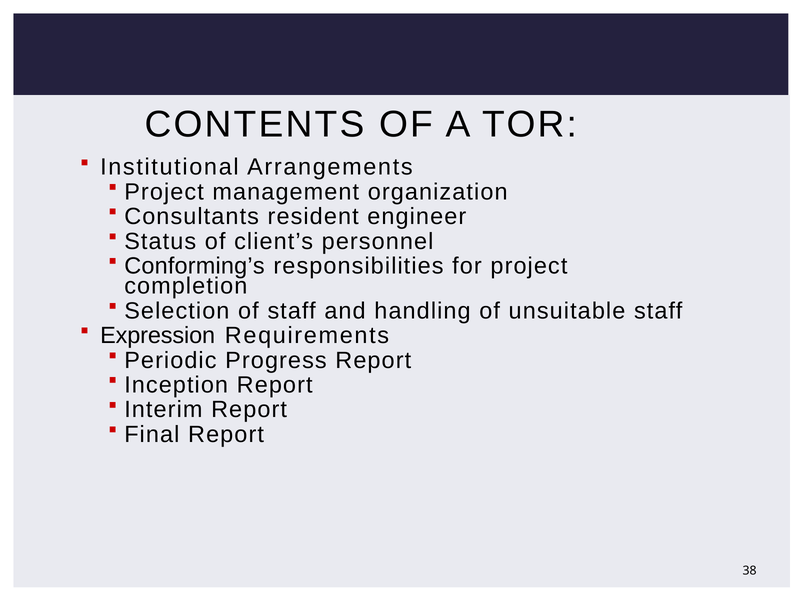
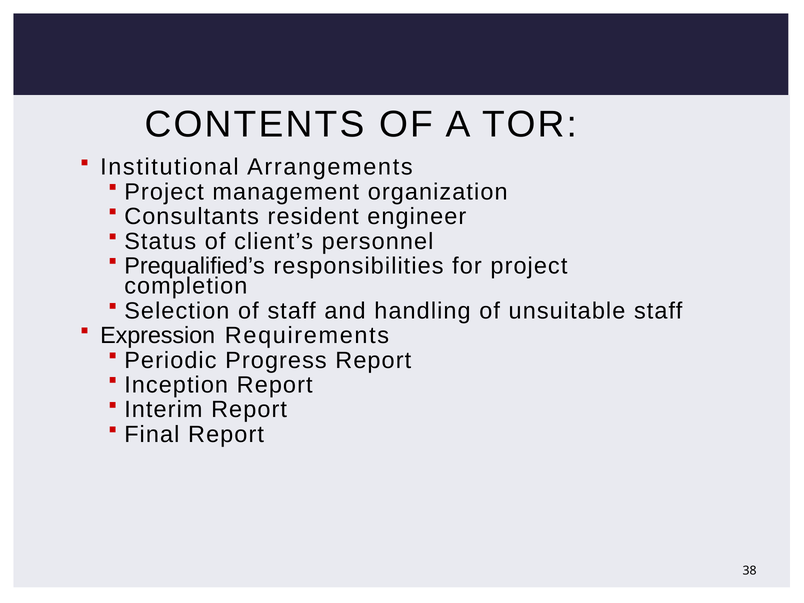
Conforming’s: Conforming’s -> Prequalified’s (195, 266)
